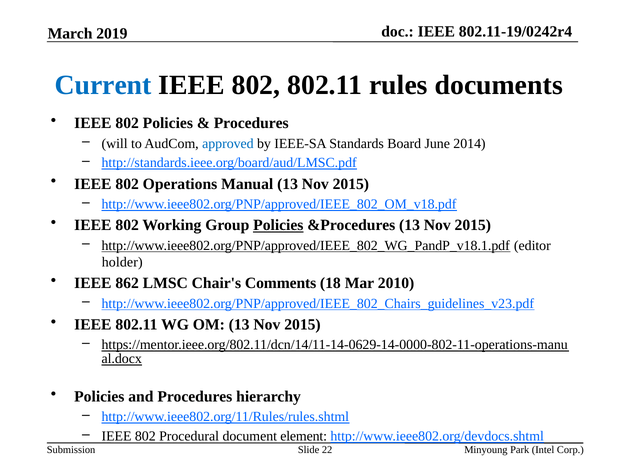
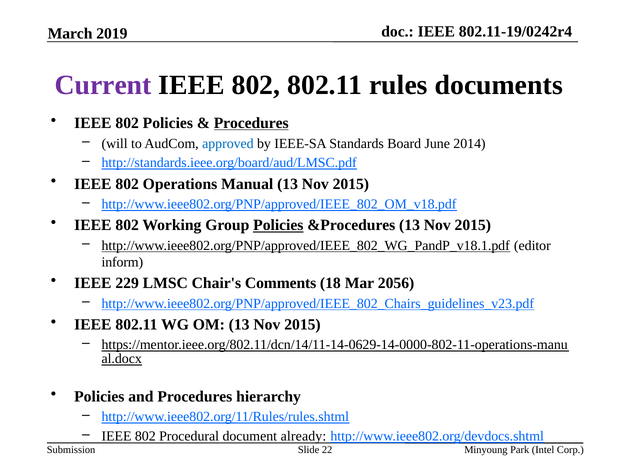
Current colour: blue -> purple (103, 85)
Procedures underline: none -> present (251, 123)
holder: holder -> inform (122, 262)
862: 862 -> 229 (127, 283)
2010: 2010 -> 2056 (396, 283)
element: element -> already (303, 436)
